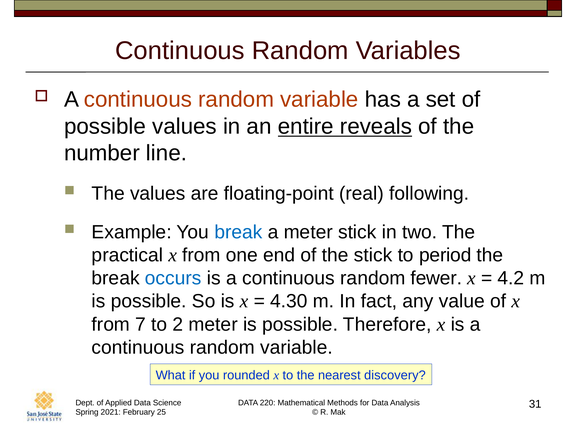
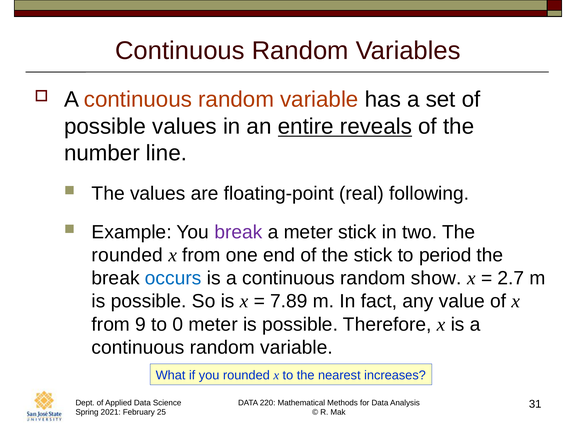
break colour: blue -> purple (238, 232)
practical: practical -> rounded (127, 255)
fewer: fewer -> show (436, 278)
4.2: 4.2 -> 2.7 (511, 278)
4.30: 4.30 -> 7.89 (289, 301)
7: 7 -> 9 (141, 324)
2: 2 -> 0 (178, 324)
discovery: discovery -> increases (395, 375)
